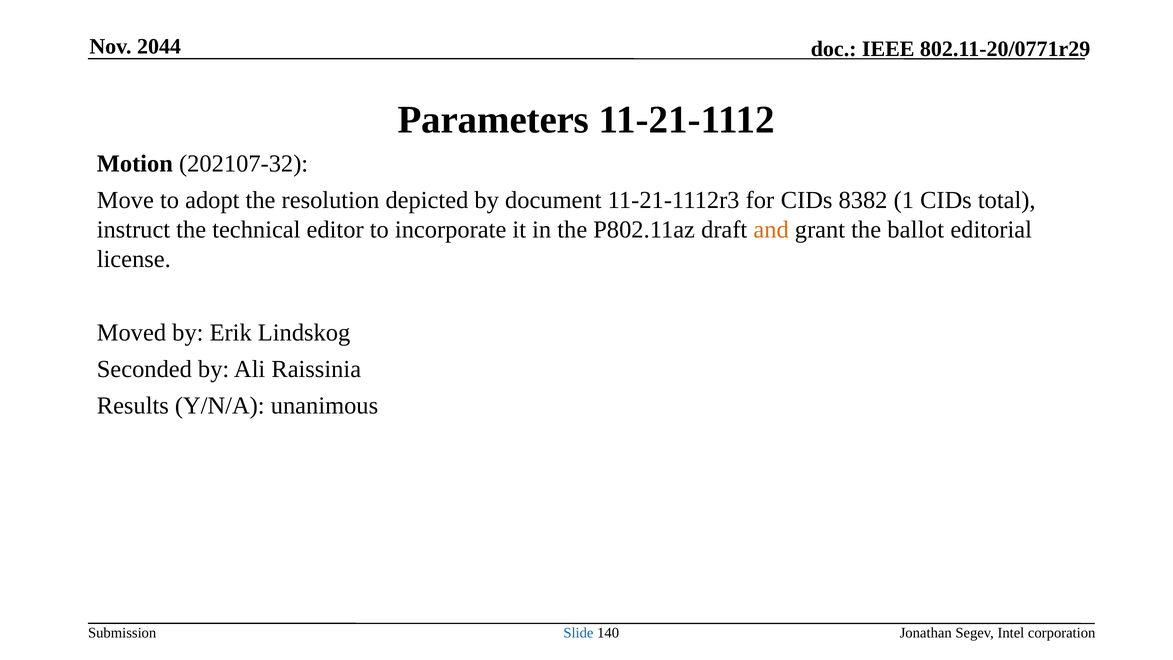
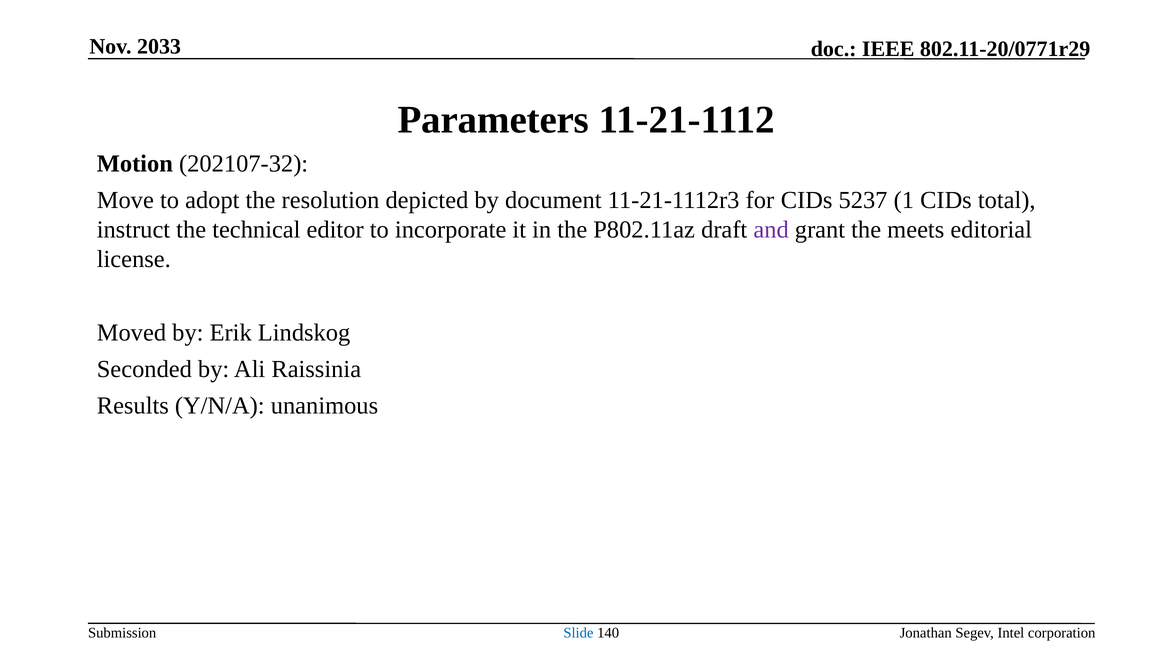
2044: 2044 -> 2033 (159, 47)
8382: 8382 -> 5237 (863, 200)
and colour: orange -> purple (771, 230)
ballot: ballot -> meets (916, 230)
